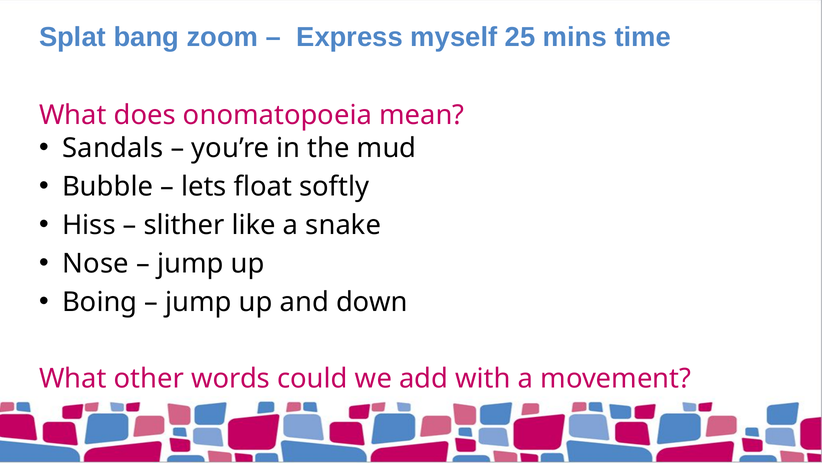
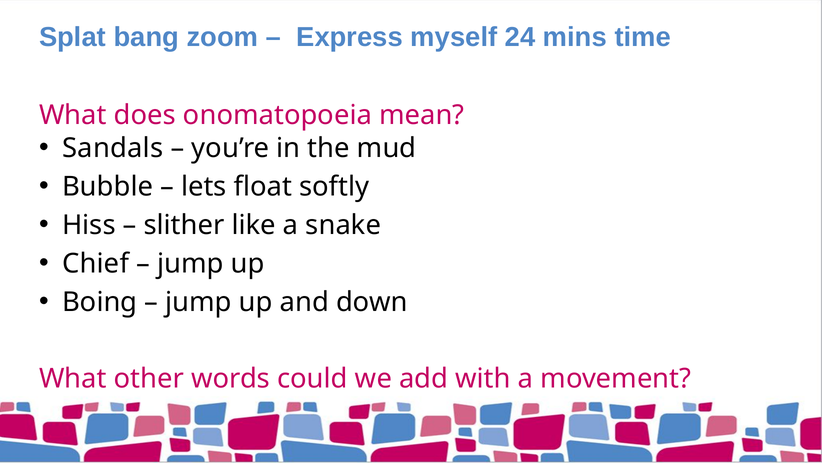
25: 25 -> 24 (520, 37)
Nose: Nose -> Chief (96, 263)
